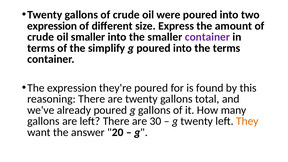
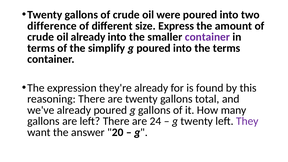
expression: expression -> difference (52, 26)
oil smaller: smaller -> already (88, 37)
they're poured: poured -> already (151, 88)
30: 30 -> 24 (155, 121)
They colour: orange -> purple (247, 121)
